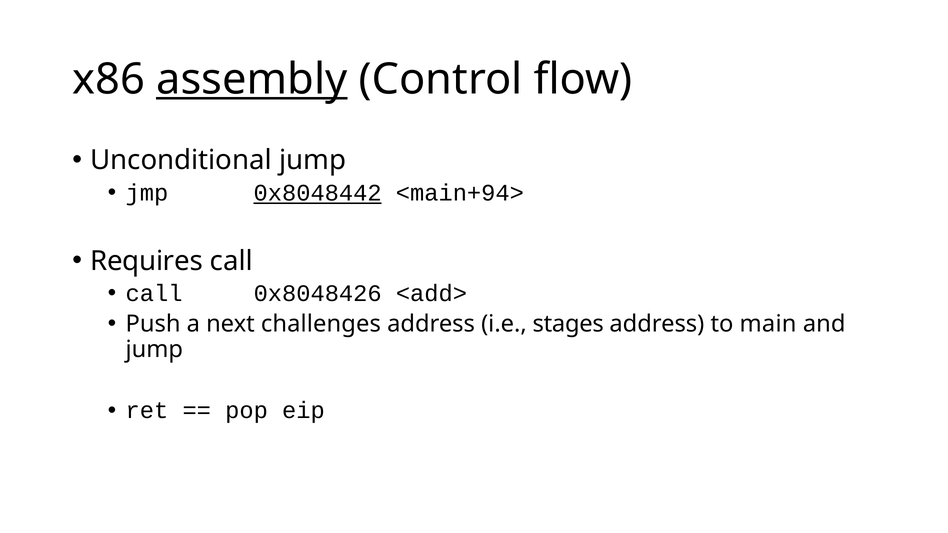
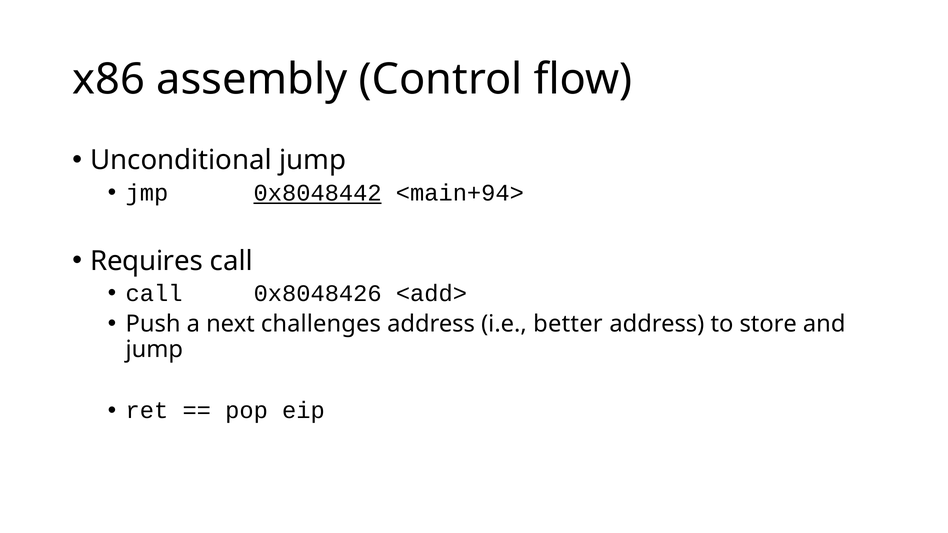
assembly underline: present -> none (252, 80)
stages: stages -> better (568, 324)
main: main -> store (768, 324)
